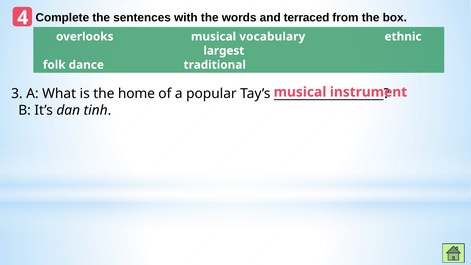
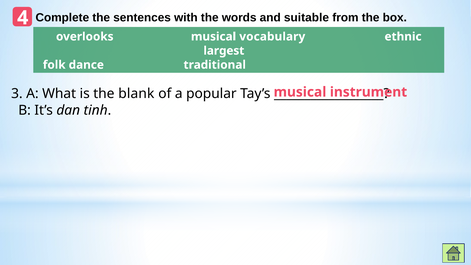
terraced: terraced -> suitable (306, 18)
home: home -> blank (136, 94)
